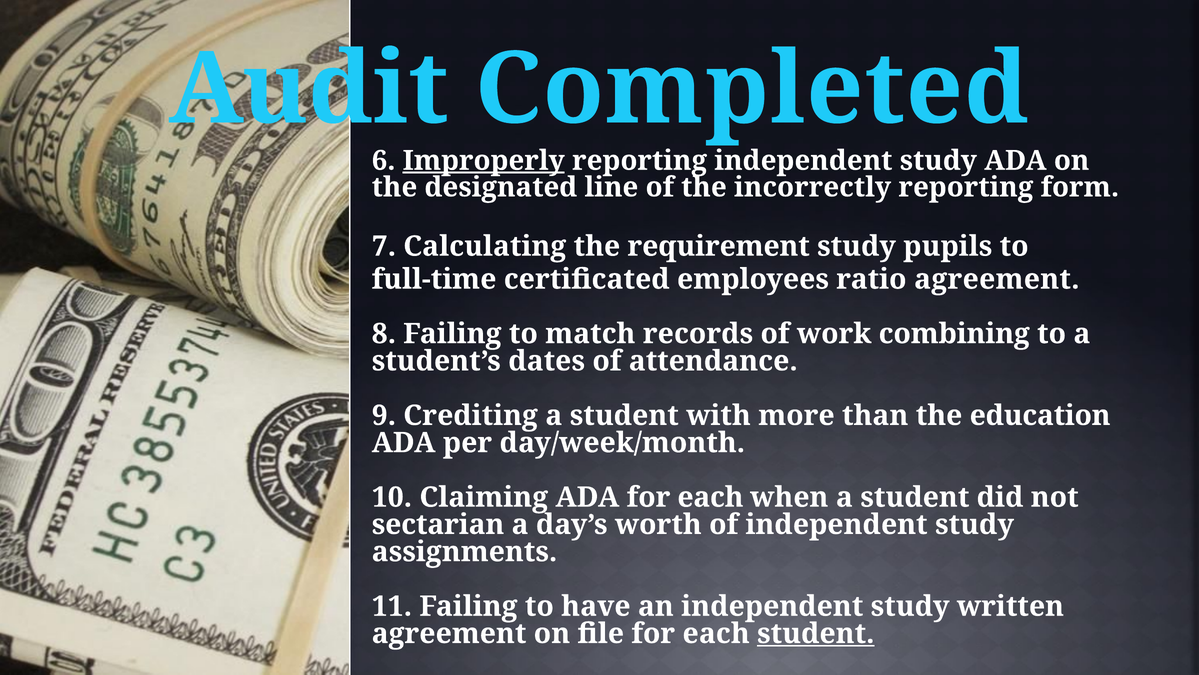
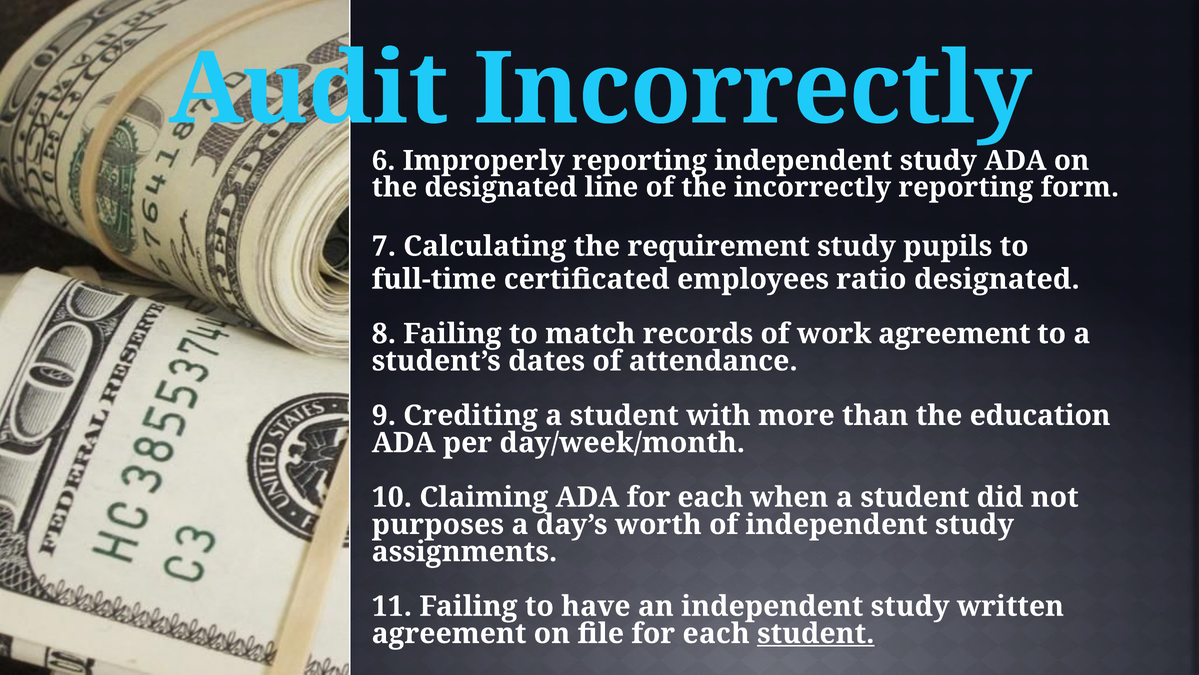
Audit Completed: Completed -> Incorrectly (753, 89)
Improperly underline: present -> none (484, 161)
ratio agreement: agreement -> designated (997, 279)
work combining: combining -> agreement (954, 334)
sectarian: sectarian -> purposes (438, 524)
